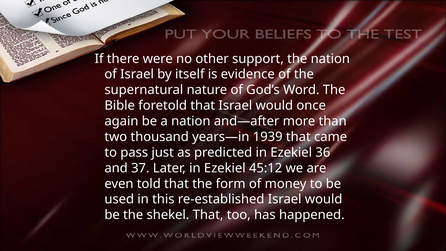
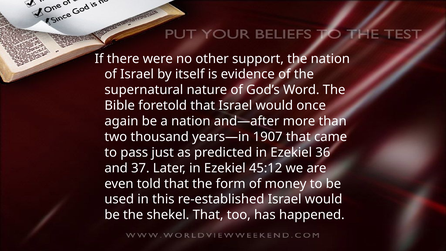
1939: 1939 -> 1907 (268, 137)
